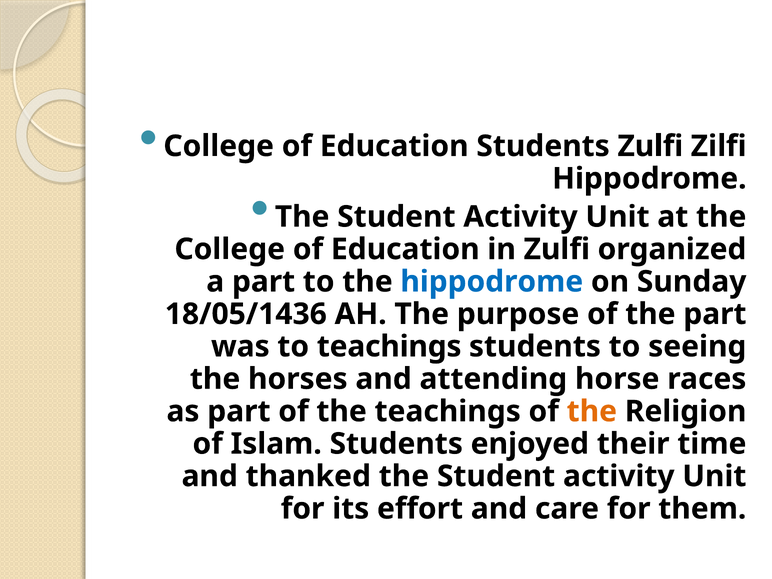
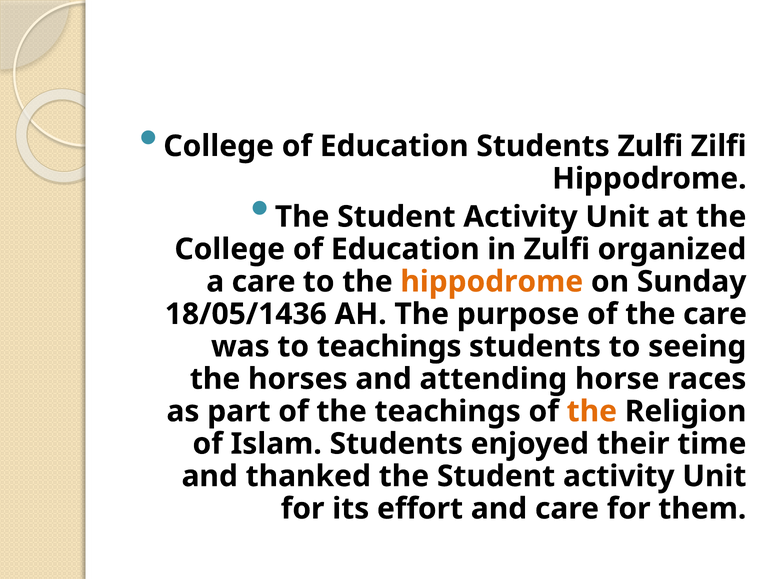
a part: part -> care (264, 282)
hippodrome colour: blue -> orange (492, 282)
the part: part -> care (715, 314)
